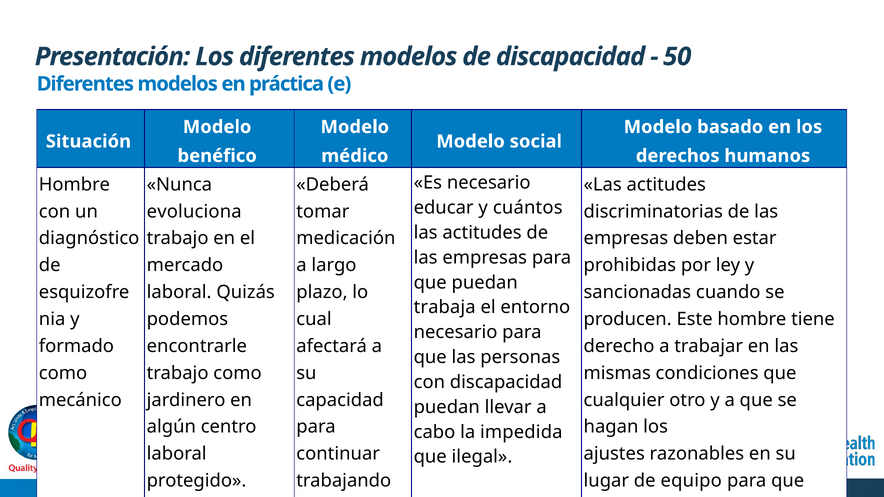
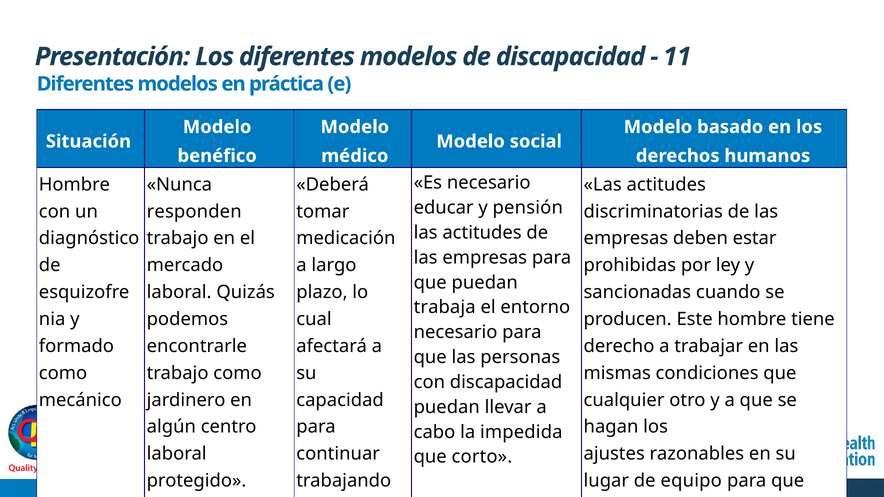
50: 50 -> 11 (677, 57)
cuántos: cuántos -> pensión (528, 208)
evoluciona: evoluciona -> responden (194, 212)
ilegal: ilegal -> corto (482, 457)
